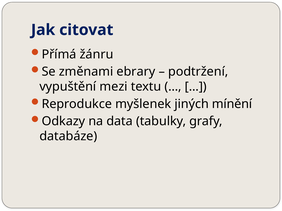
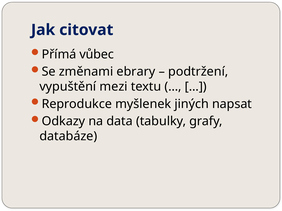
žánru: žánru -> vůbec (97, 54)
mínění: mínění -> napsat (232, 104)
